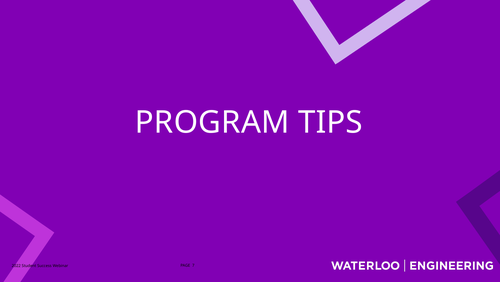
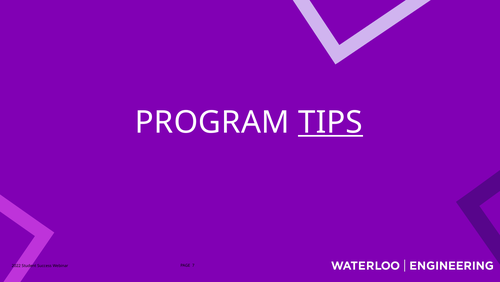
TIPS underline: none -> present (330, 122)
